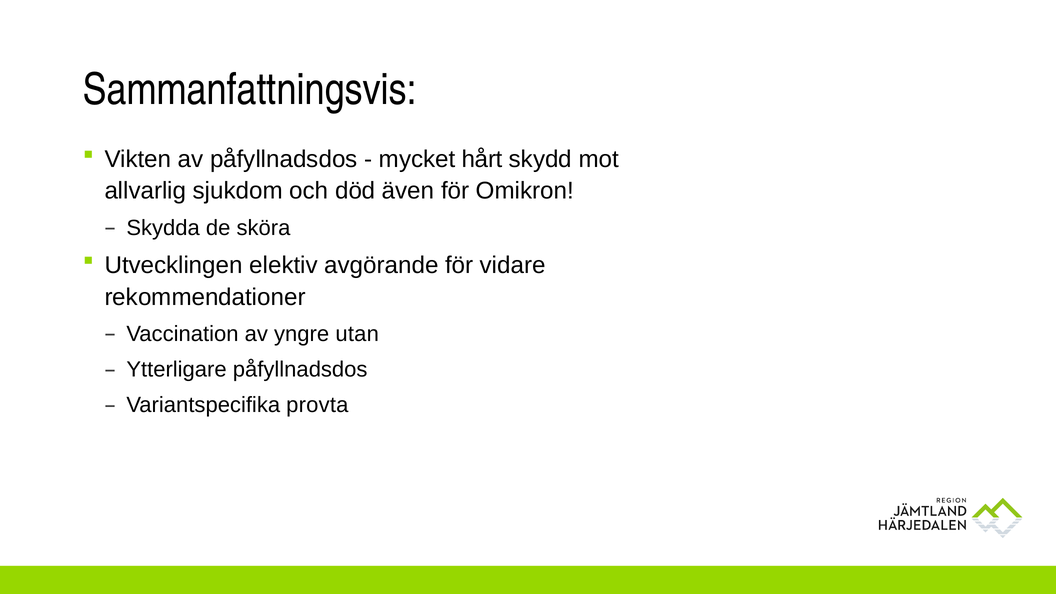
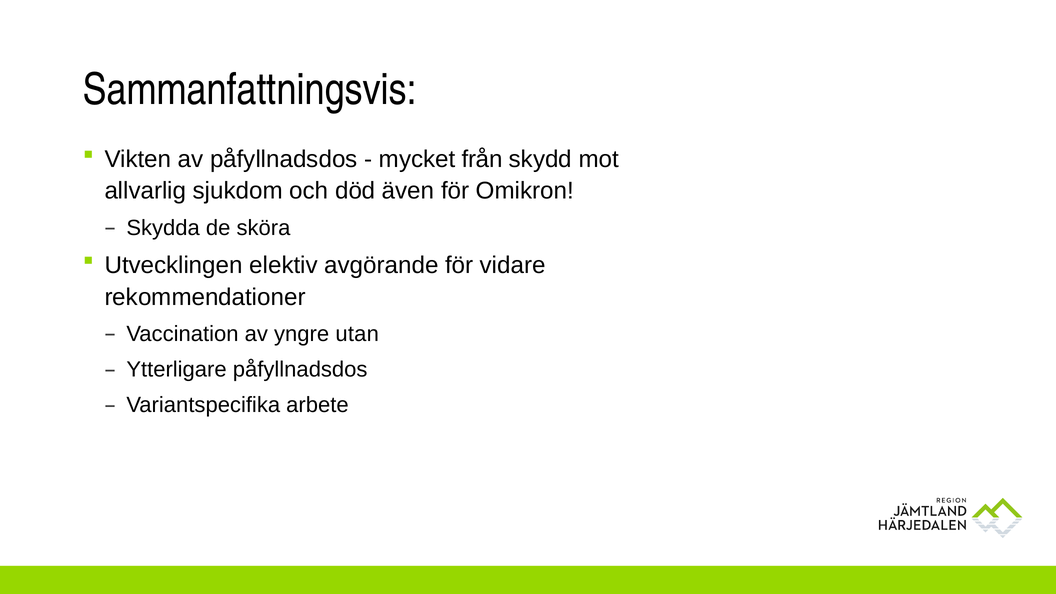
hårt: hårt -> från (482, 159)
provta: provta -> arbete (317, 405)
